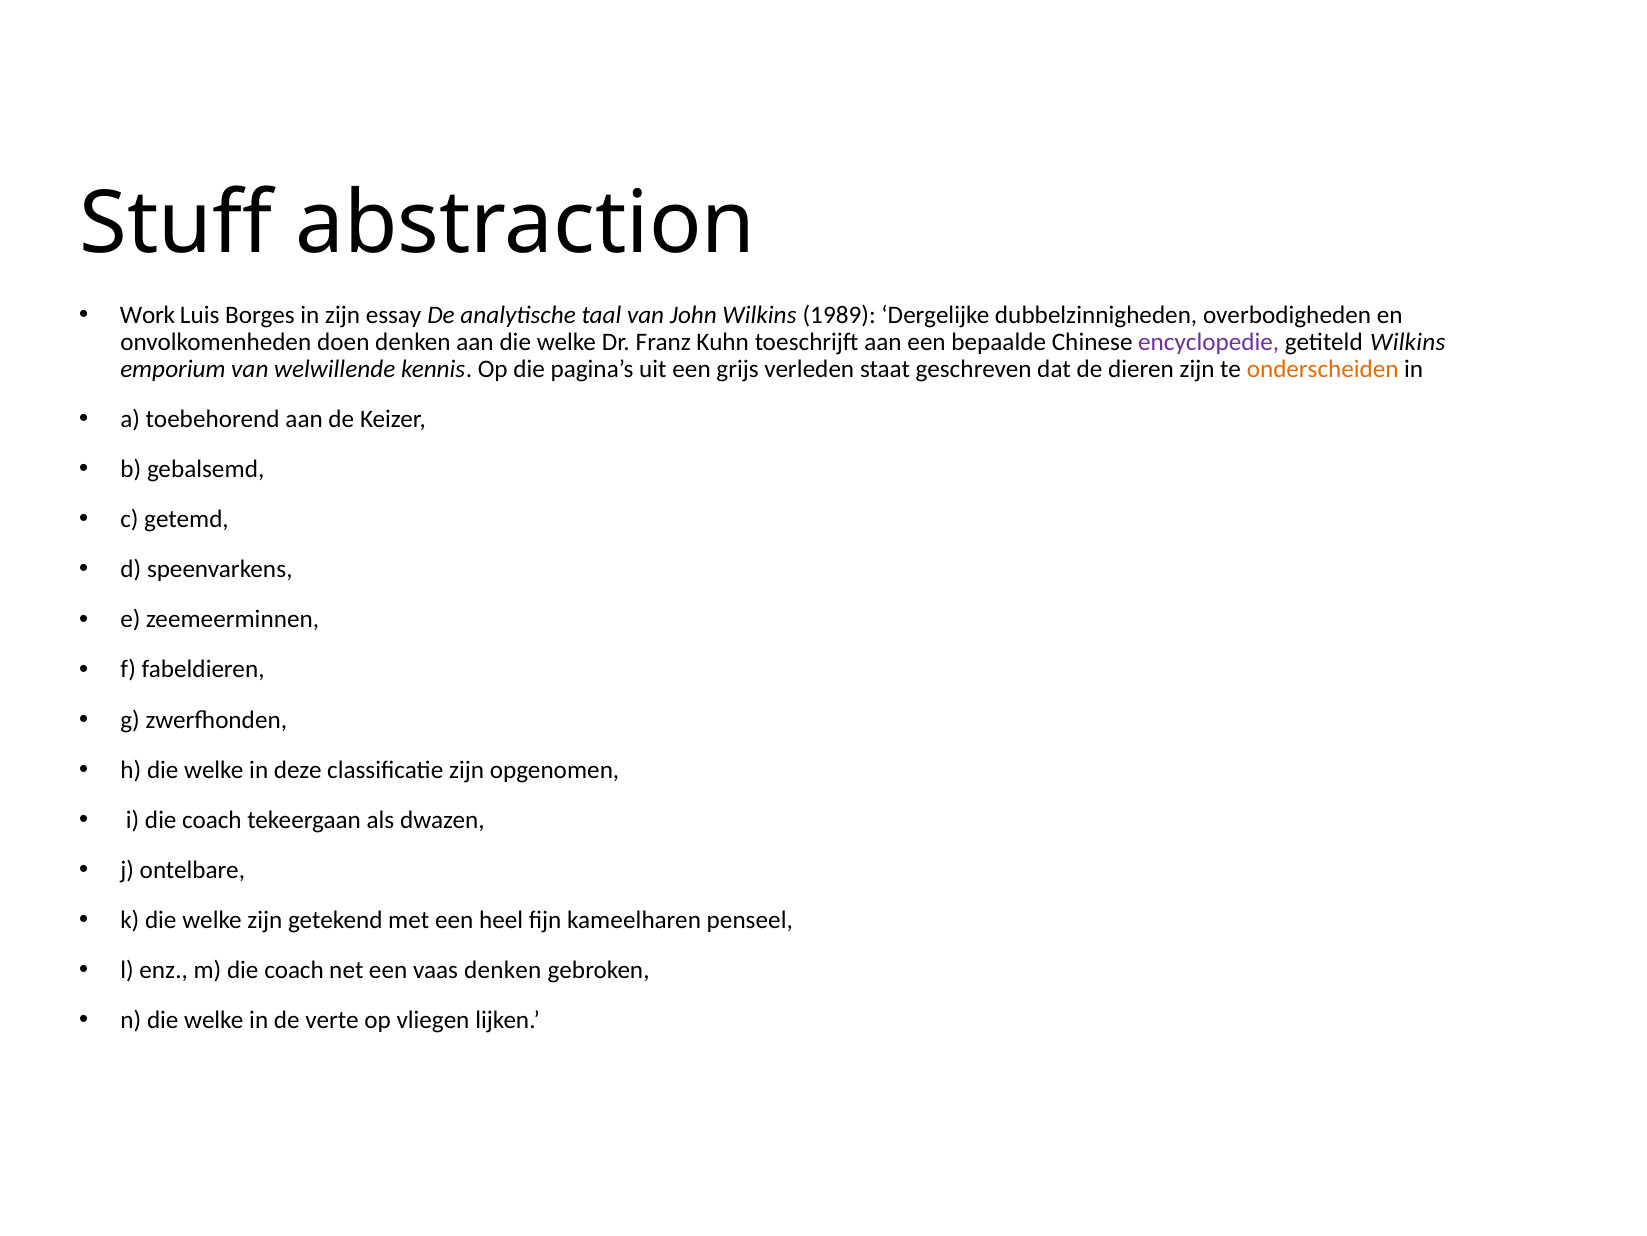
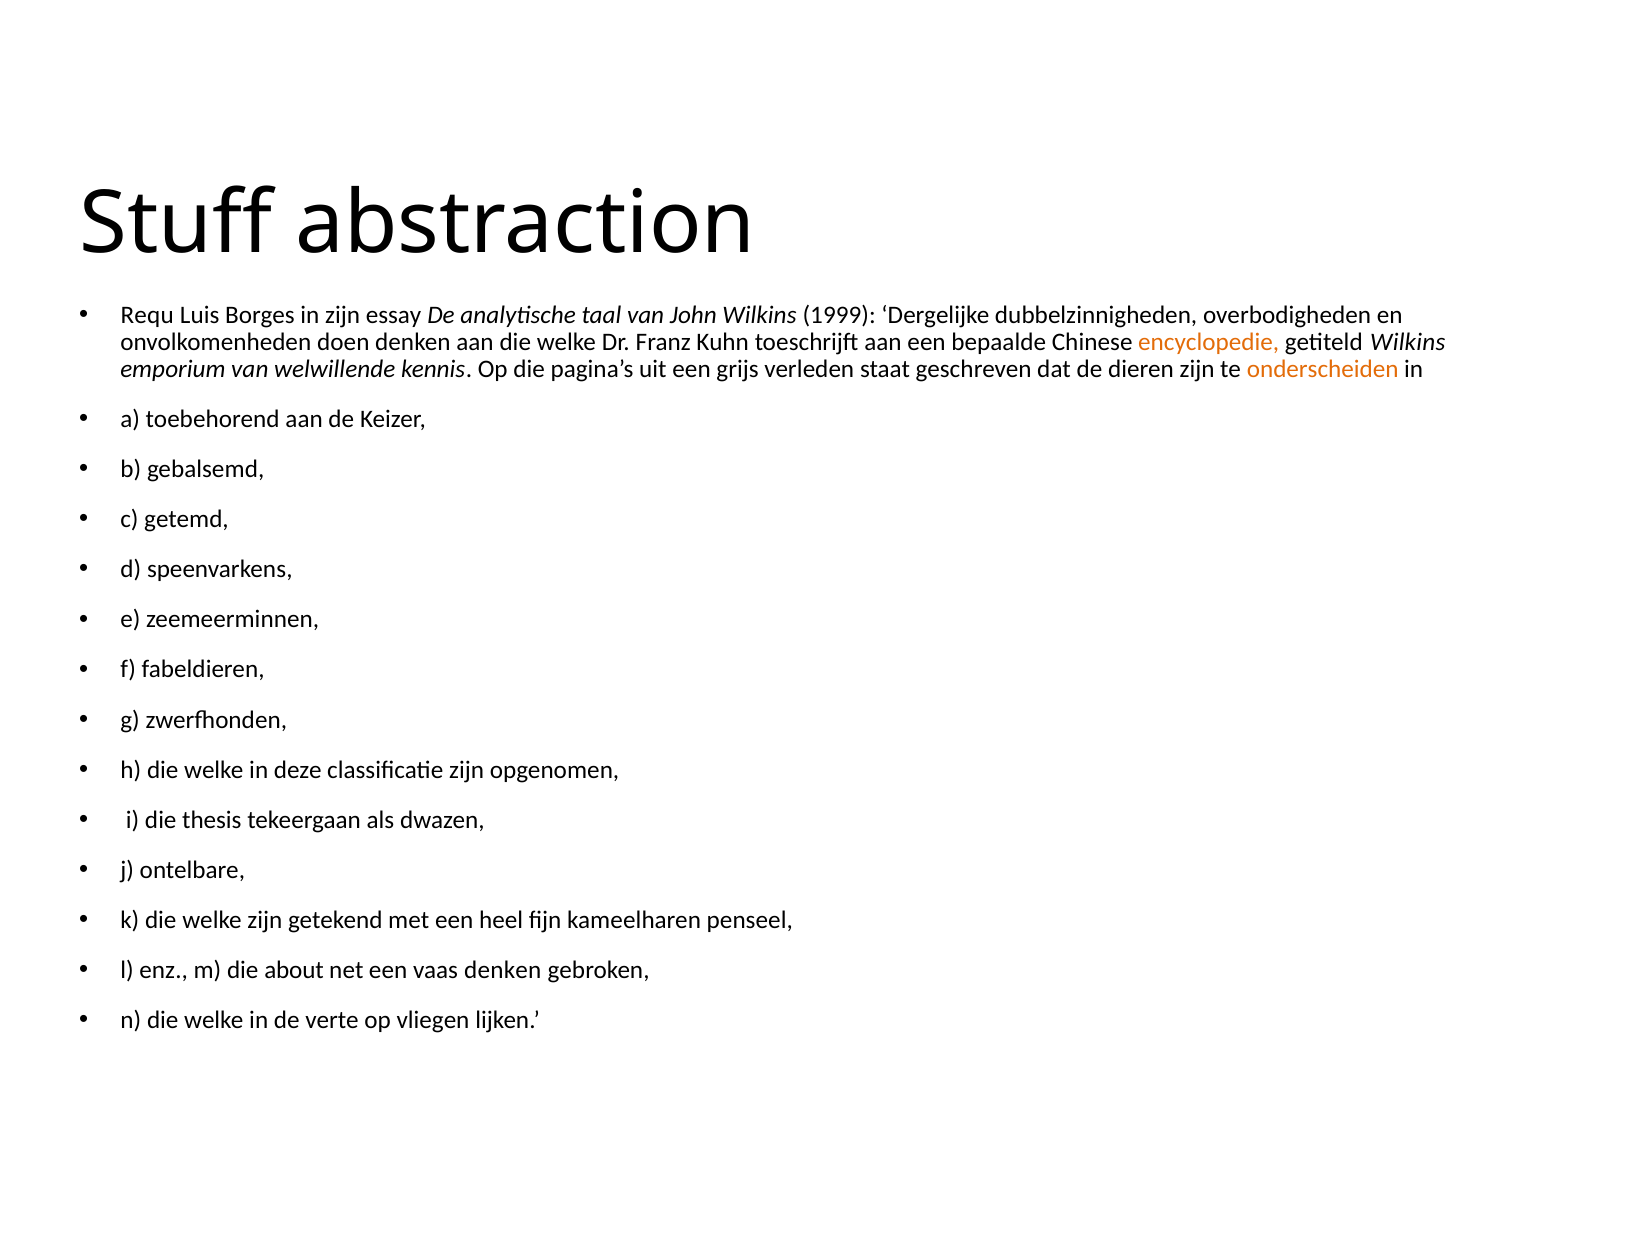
Work: Work -> Requ (147, 315)
1989: 1989 -> 1999 (839, 315)
encyclopedie colour: purple -> orange (1209, 342)
i die coach: coach -> thesis (212, 819)
m die coach: coach -> about (294, 970)
